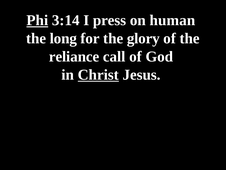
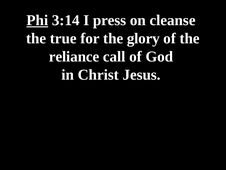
human: human -> cleanse (173, 20)
long: long -> true (63, 38)
Christ underline: present -> none (98, 75)
